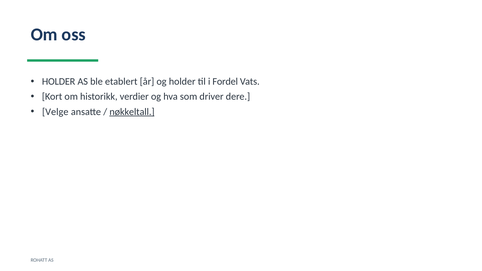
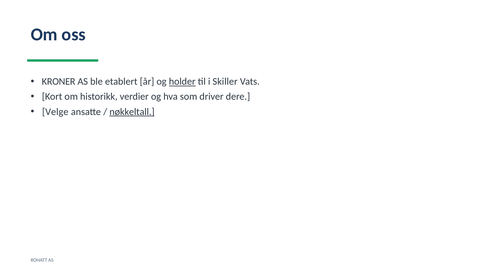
HOLDER: HOLDER -> KRONER (59, 82)
holder underline: none -> present (182, 82)
Fordel: Fordel -> Skiller (225, 82)
